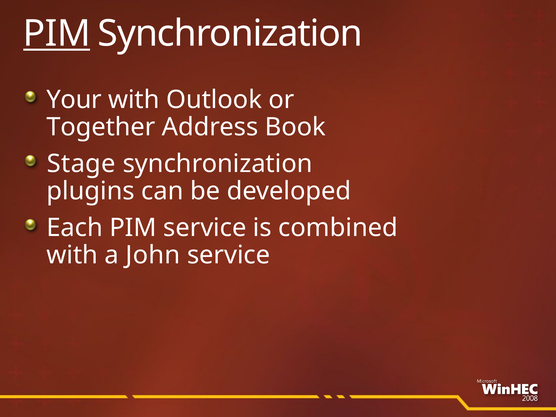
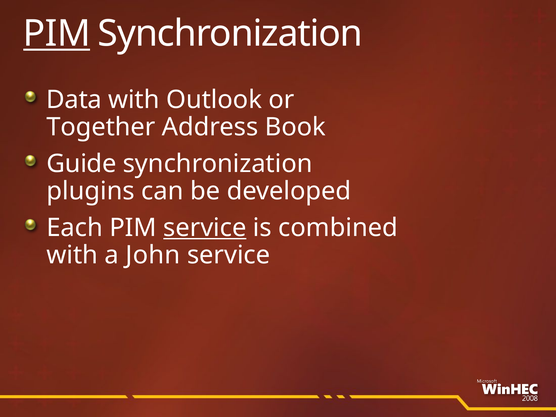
Your: Your -> Data (74, 100)
Stage: Stage -> Guide (81, 164)
service underline: none -> present (205, 228)
